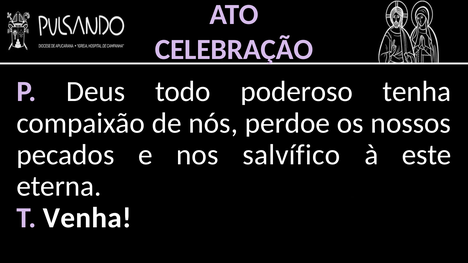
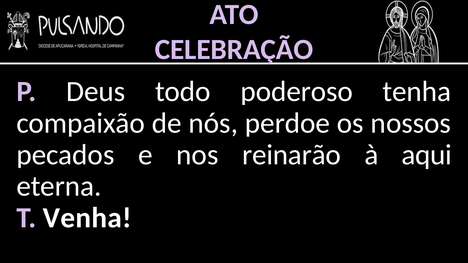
salvífico: salvífico -> reinarão (292, 155)
este: este -> aqui (427, 155)
